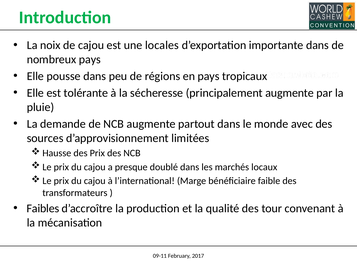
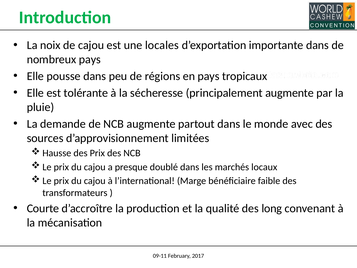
Faibles: Faibles -> Courte (43, 208)
tour: tour -> long (272, 208)
